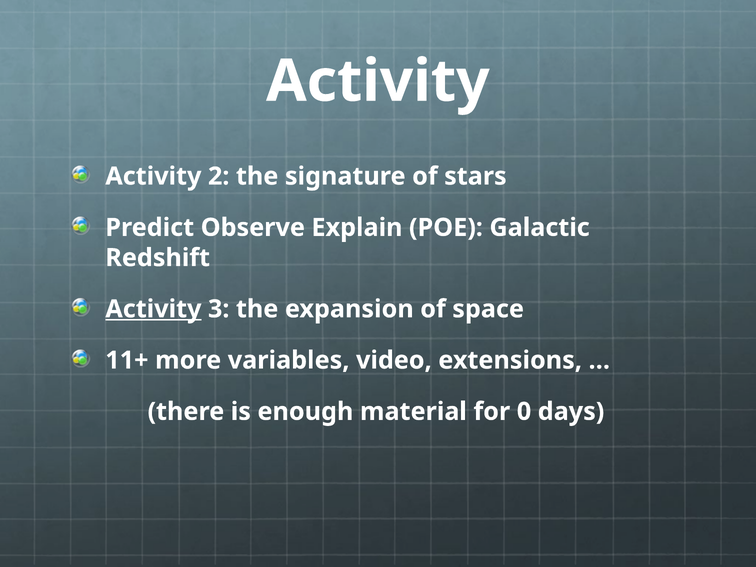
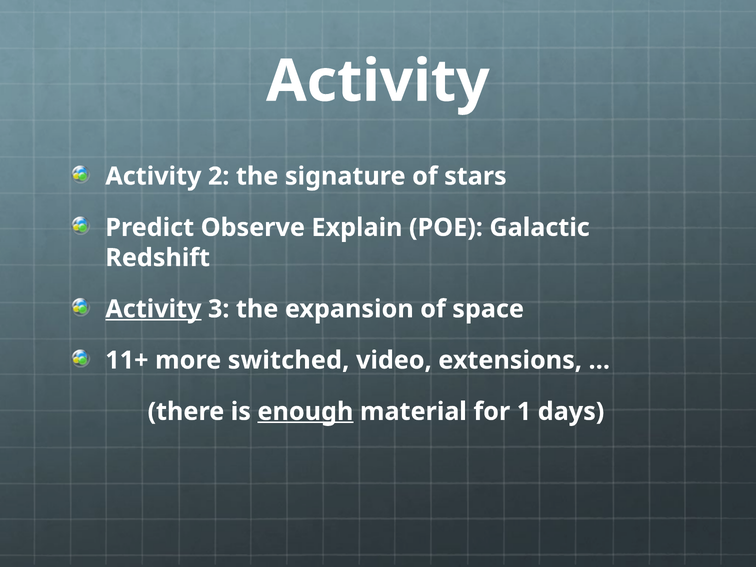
variables: variables -> switched (289, 360)
enough underline: none -> present (305, 412)
0: 0 -> 1 (524, 412)
